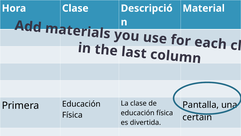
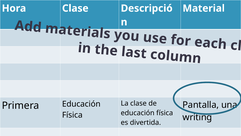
certain: certain -> writing (197, 117)
